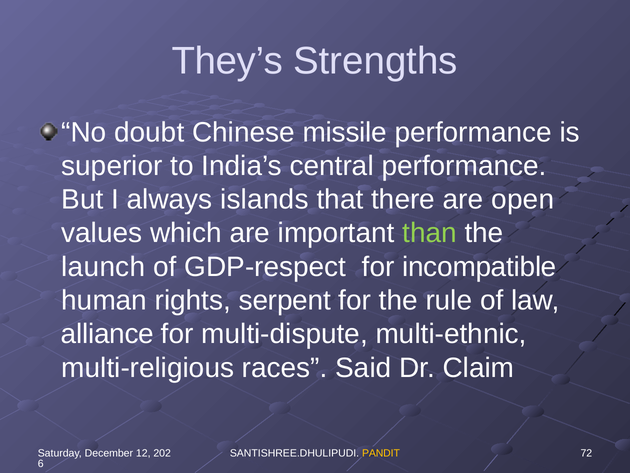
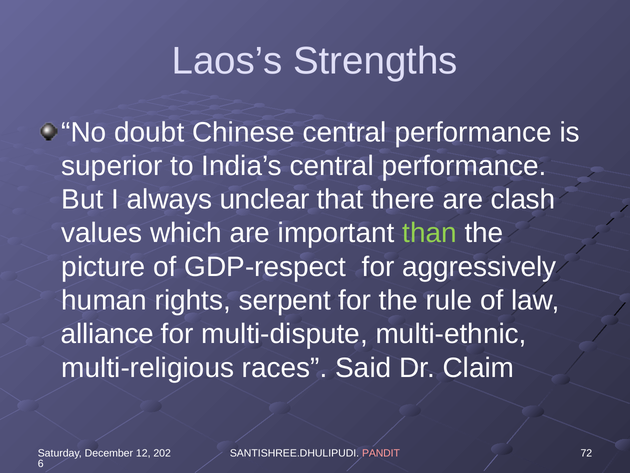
They’s: They’s -> Laos’s (227, 61)
Chinese missile: missile -> central (345, 132)
islands: islands -> unclear (265, 199)
open: open -> clash (523, 199)
launch: launch -> picture (103, 267)
incompatible: incompatible -> aggressively (479, 267)
PANDIT colour: yellow -> pink (381, 453)
